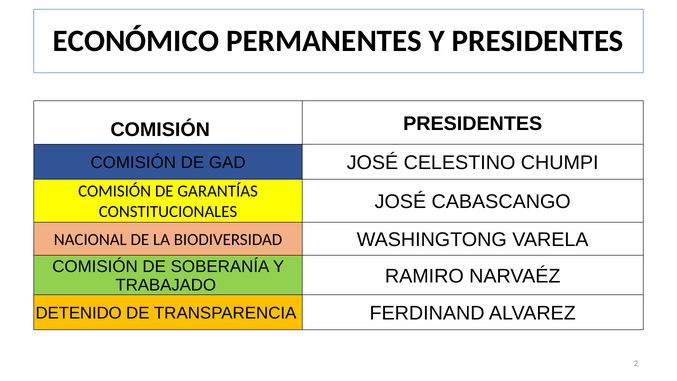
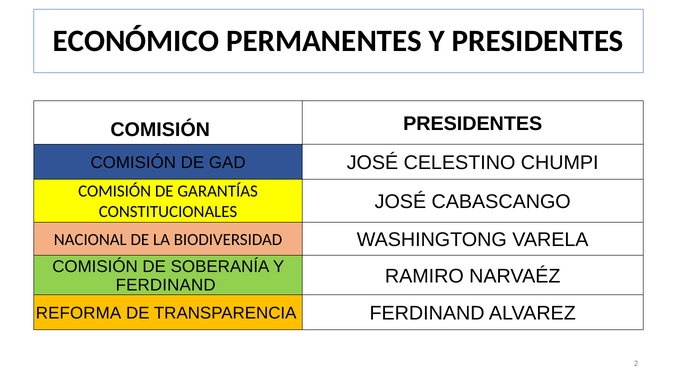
TRABAJADO: TRABAJADO -> FERDINAND (166, 285)
DETENIDO: DETENIDO -> REFORMA (79, 313)
